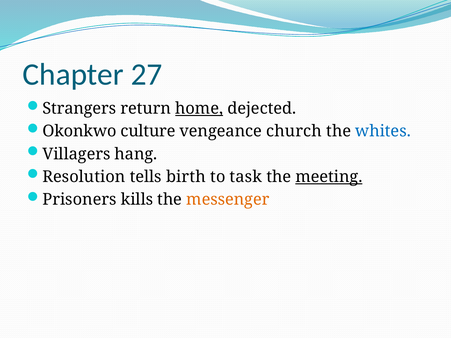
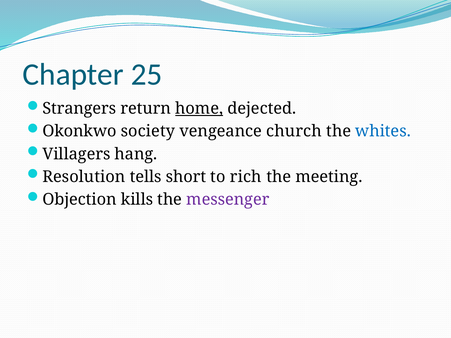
27: 27 -> 25 (147, 74)
culture: culture -> society (148, 131)
birth: birth -> short (186, 177)
task: task -> rich (246, 177)
meeting underline: present -> none (329, 177)
Prisoners: Prisoners -> Objection (80, 200)
messenger colour: orange -> purple (228, 200)
